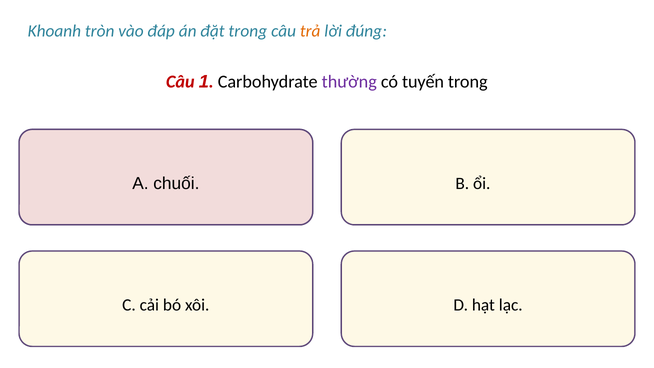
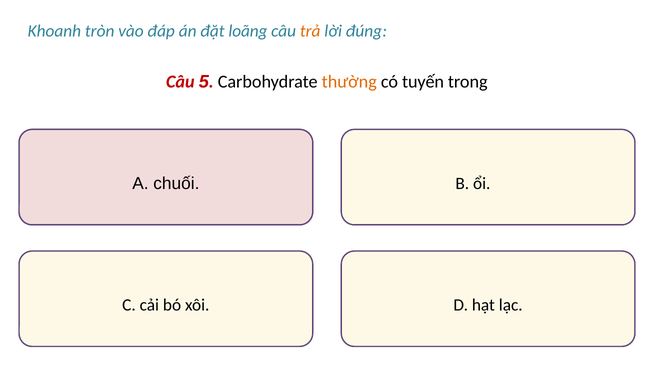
đặt trong: trong -> loãng (248, 31)
1: 1 -> 5 (204, 82)
thường colour: purple -> orange (349, 82)
